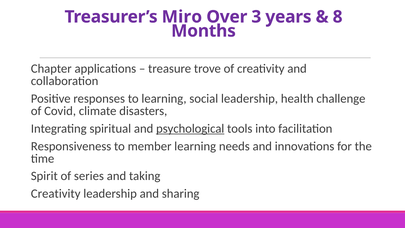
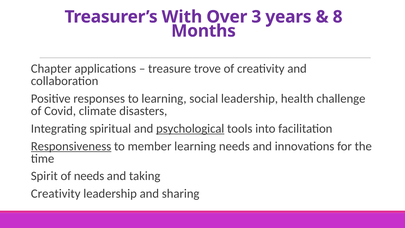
Miro: Miro -> With (182, 17)
Responsiveness underline: none -> present (71, 146)
of series: series -> needs (89, 176)
